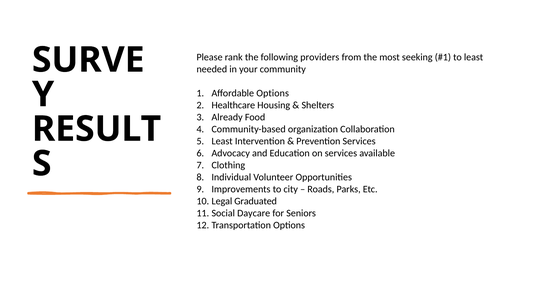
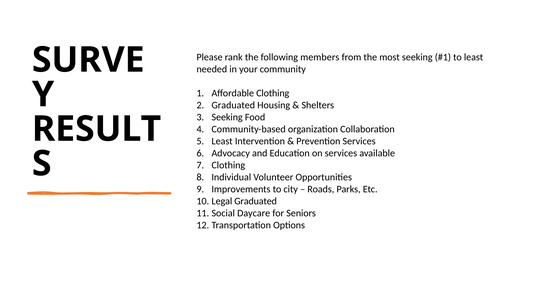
providers: providers -> members (320, 57)
Affordable Options: Options -> Clothing (273, 93)
Healthcare: Healthcare -> Graduated (233, 105)
Already: Already -> Seeking (227, 117)
